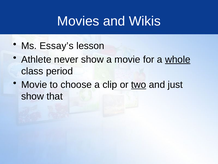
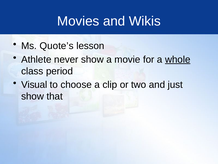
Essay’s: Essay’s -> Quote’s (57, 46)
Movie: Movie -> Visual (34, 85)
two underline: present -> none (139, 85)
